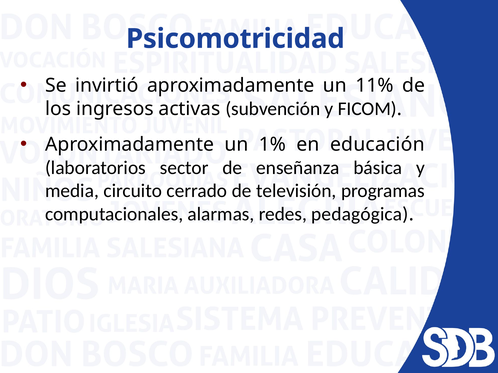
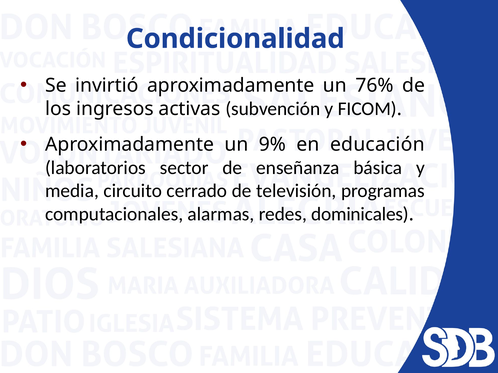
Psicomotricidad: Psicomotricidad -> Condicionalidad (235, 39)
11%: 11% -> 76% (375, 86)
1%: 1% -> 9% (272, 145)
pedagógica: pedagógica -> dominicales (360, 214)
